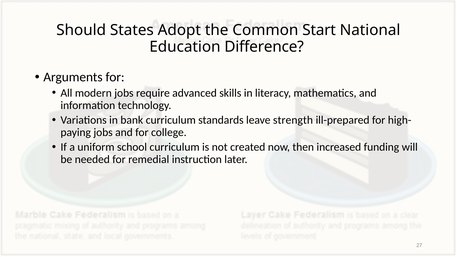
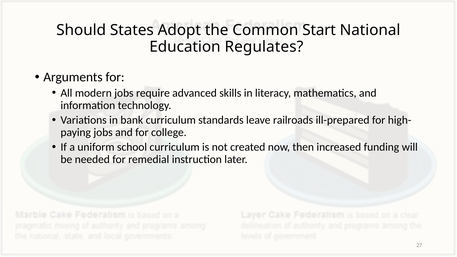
Difference: Difference -> Regulates (264, 47)
strength: strength -> railroads (293, 120)
